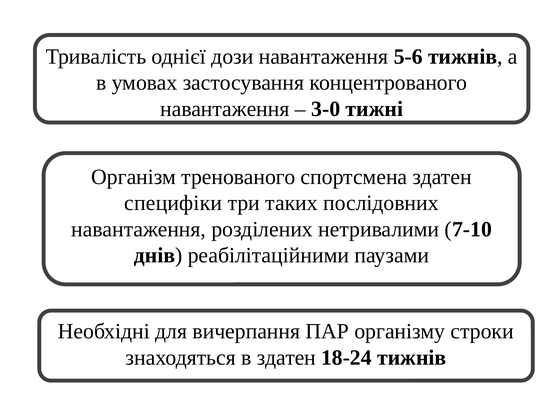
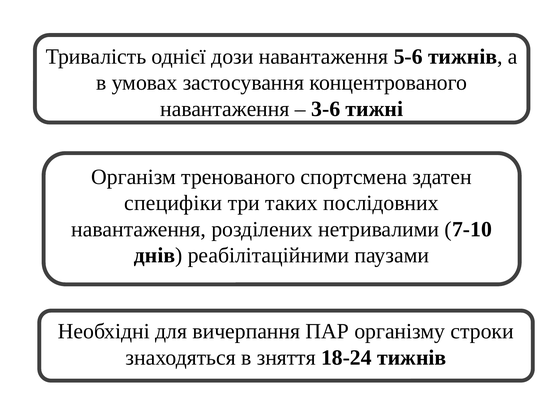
3-0: 3-0 -> 3-6 (326, 109)
в здатен: здатен -> зняття (286, 357)
